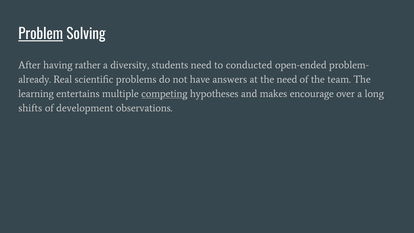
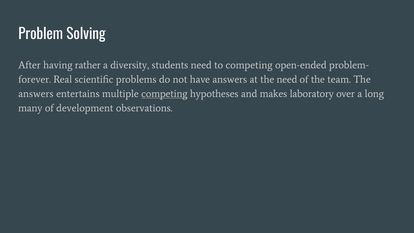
Problem underline: present -> none (41, 34)
to conducted: conducted -> competing (249, 65)
already: already -> forever (35, 79)
learning: learning -> answers (36, 94)
encourage: encourage -> laboratory (312, 94)
shifts: shifts -> many (30, 108)
